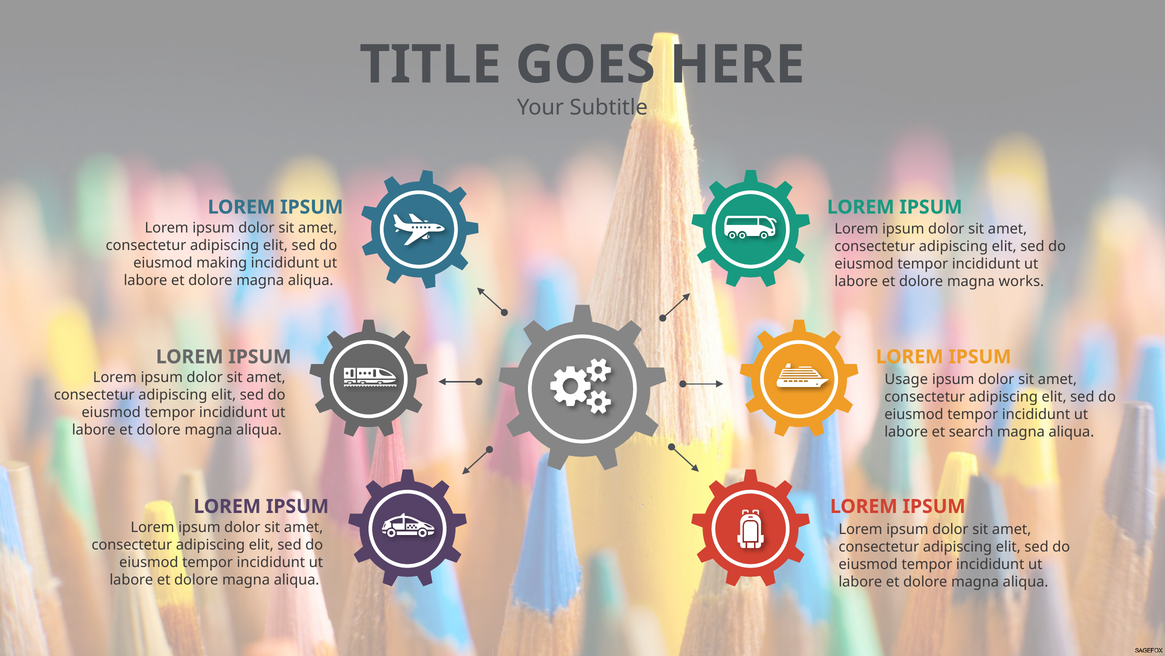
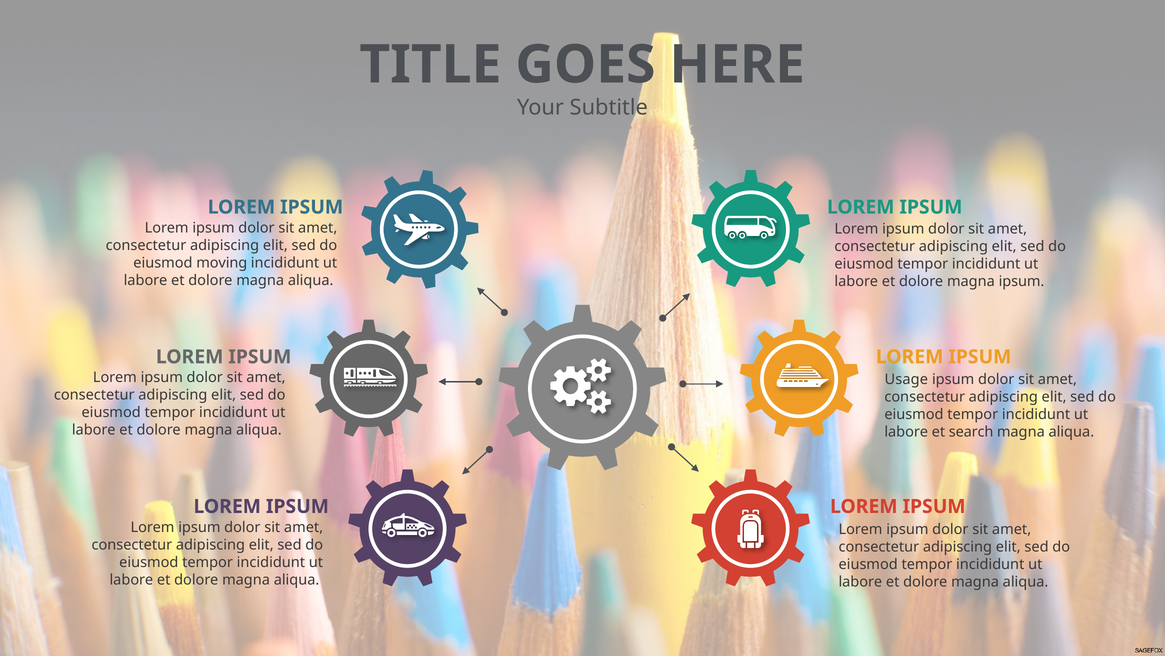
making: making -> moving (222, 263)
magna works: works -> ipsum (1021, 281)
